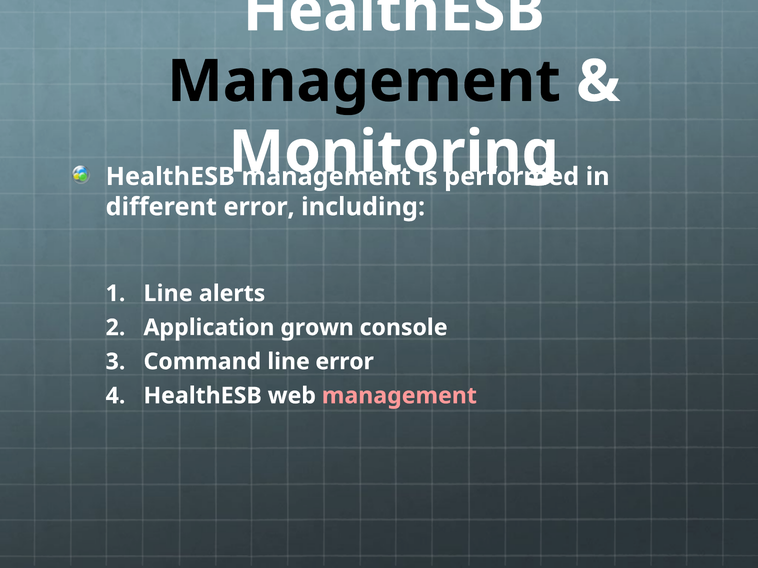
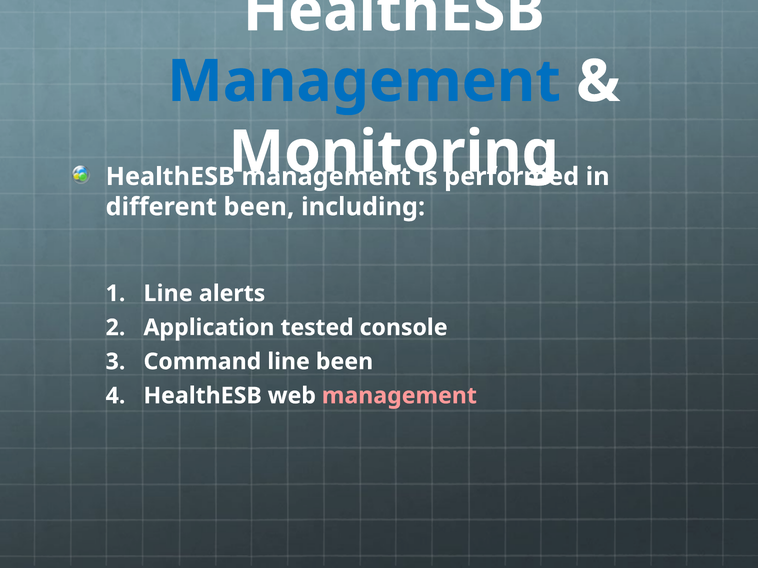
Management colour: black -> blue (364, 82)
different error: error -> been (259, 207)
grown: grown -> tested (317, 328)
line error: error -> been (344, 362)
